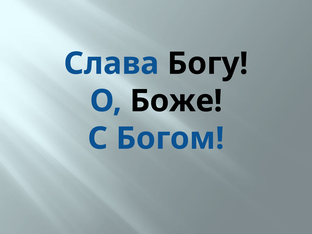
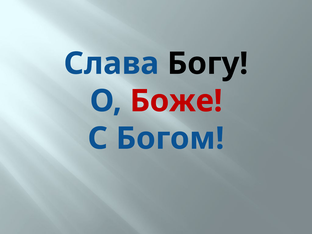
Боже colour: black -> red (176, 101)
